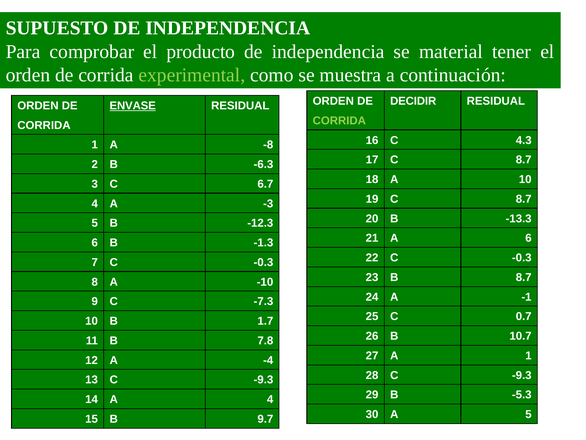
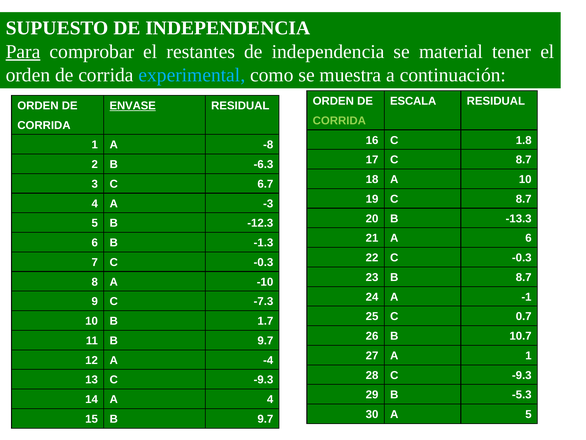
Para underline: none -> present (23, 52)
producto: producto -> restantes (201, 52)
experimental colour: light green -> light blue (192, 75)
DECIDIR: DECIDIR -> ESCALA (413, 101)
4.3: 4.3 -> 1.8 (524, 140)
11 B 7.8: 7.8 -> 9.7 (265, 340)
